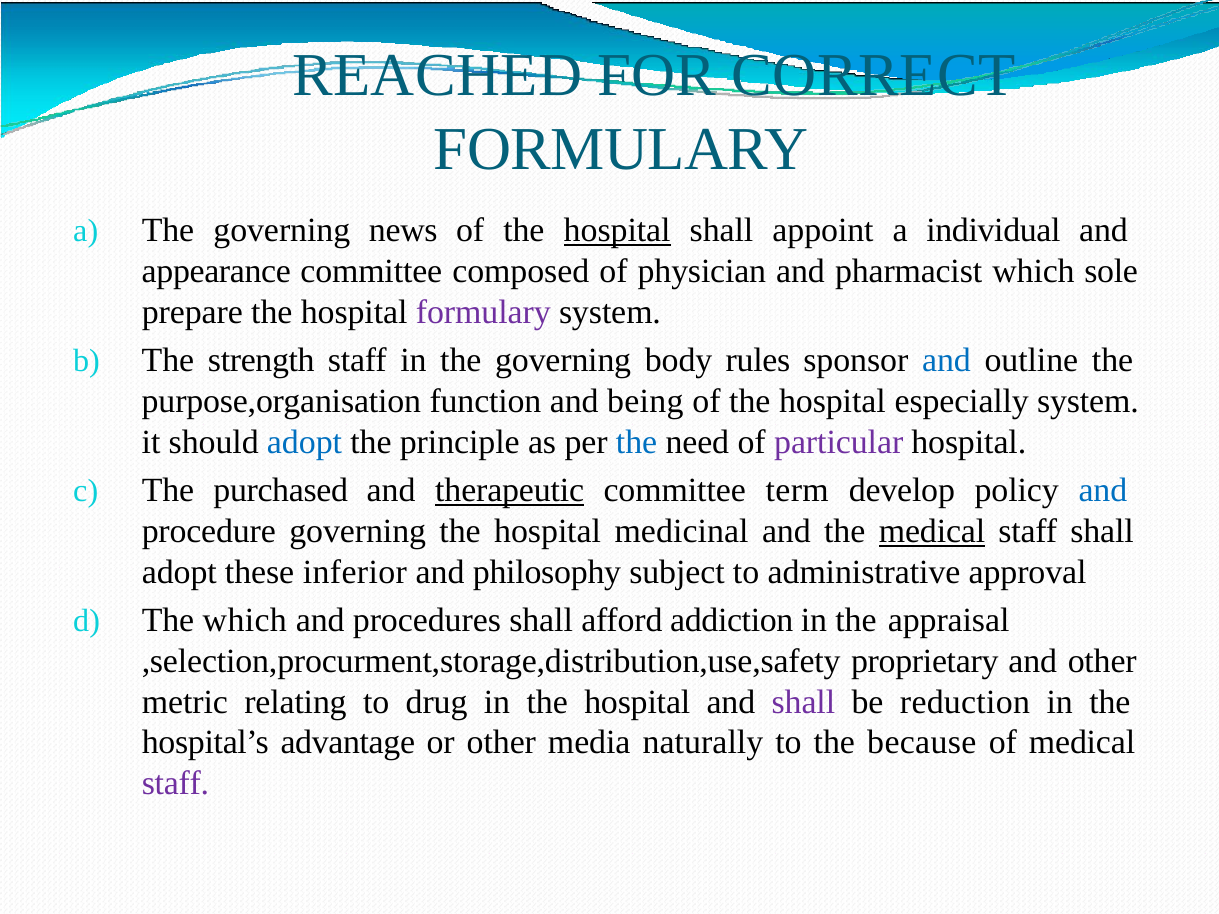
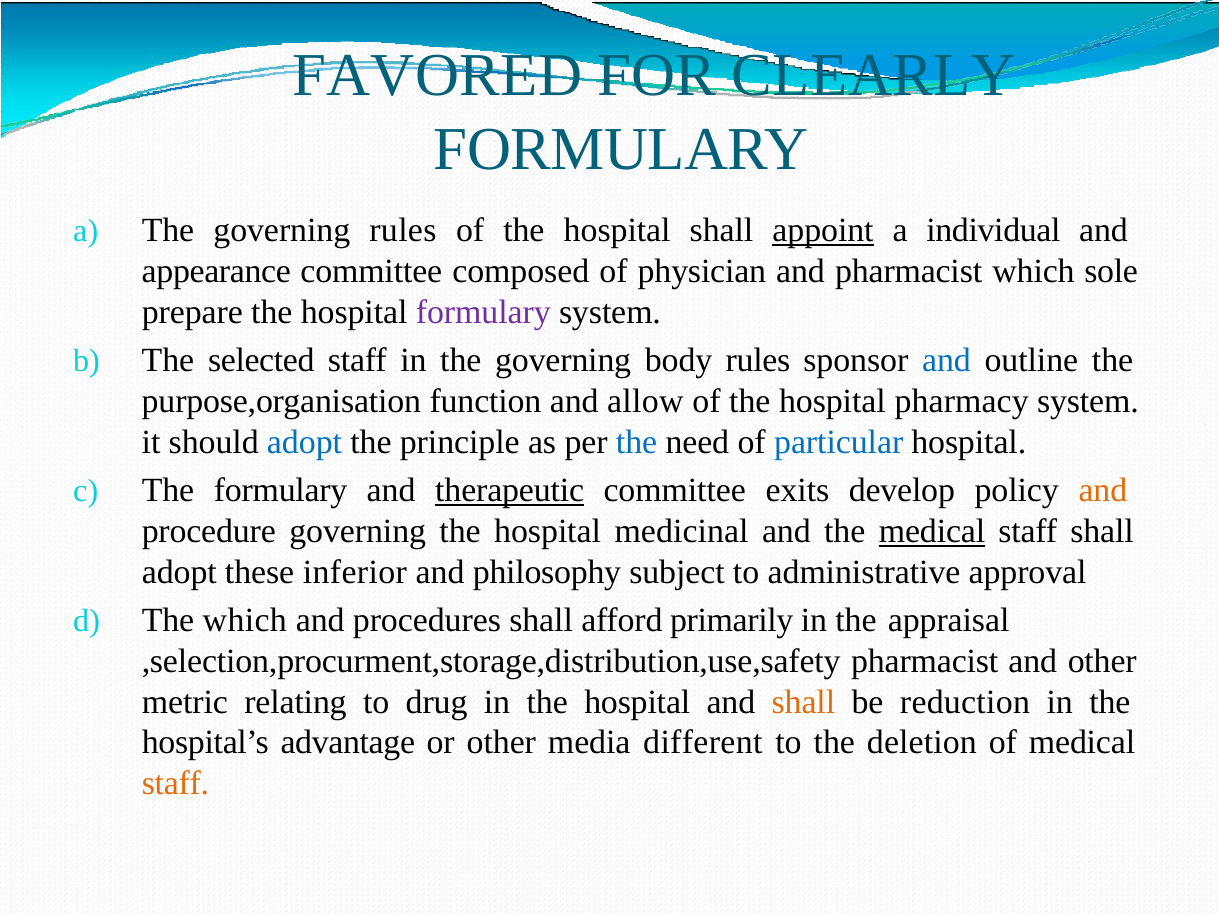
REACHED: REACHED -> FAVORED (437, 76)
CORRECT: CORRECT -> CLEARLY (874, 76)
governing news: news -> rules (403, 231)
hospital underline: present -> none (617, 231)
appoint underline: none -> present (823, 231)
strength: strength -> selected (261, 361)
being: being -> allow (645, 402)
especially: especially -> pharmacy (962, 402)
particular colour: purple -> blue (839, 442)
The purchased: purchased -> formulary (281, 491)
term: term -> exits (797, 491)
and colour: blue -> orange (1103, 491)
addiction: addiction -> primarily (732, 621)
,selection,procurment,storage,distribution,use,safety proprietary: proprietary -> pharmacist (925, 662)
shall colour: purple -> orange (803, 702)
naturally: naturally -> different (703, 743)
because: because -> deletion (922, 743)
staff colour: purple -> orange (175, 784)
